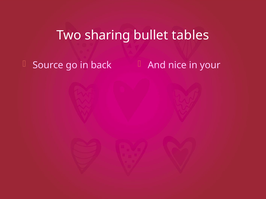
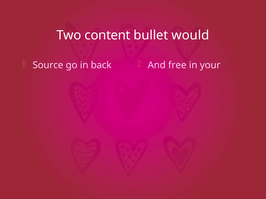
sharing: sharing -> content (108, 35)
tables: tables -> would (190, 35)
nice: nice -> free (177, 65)
